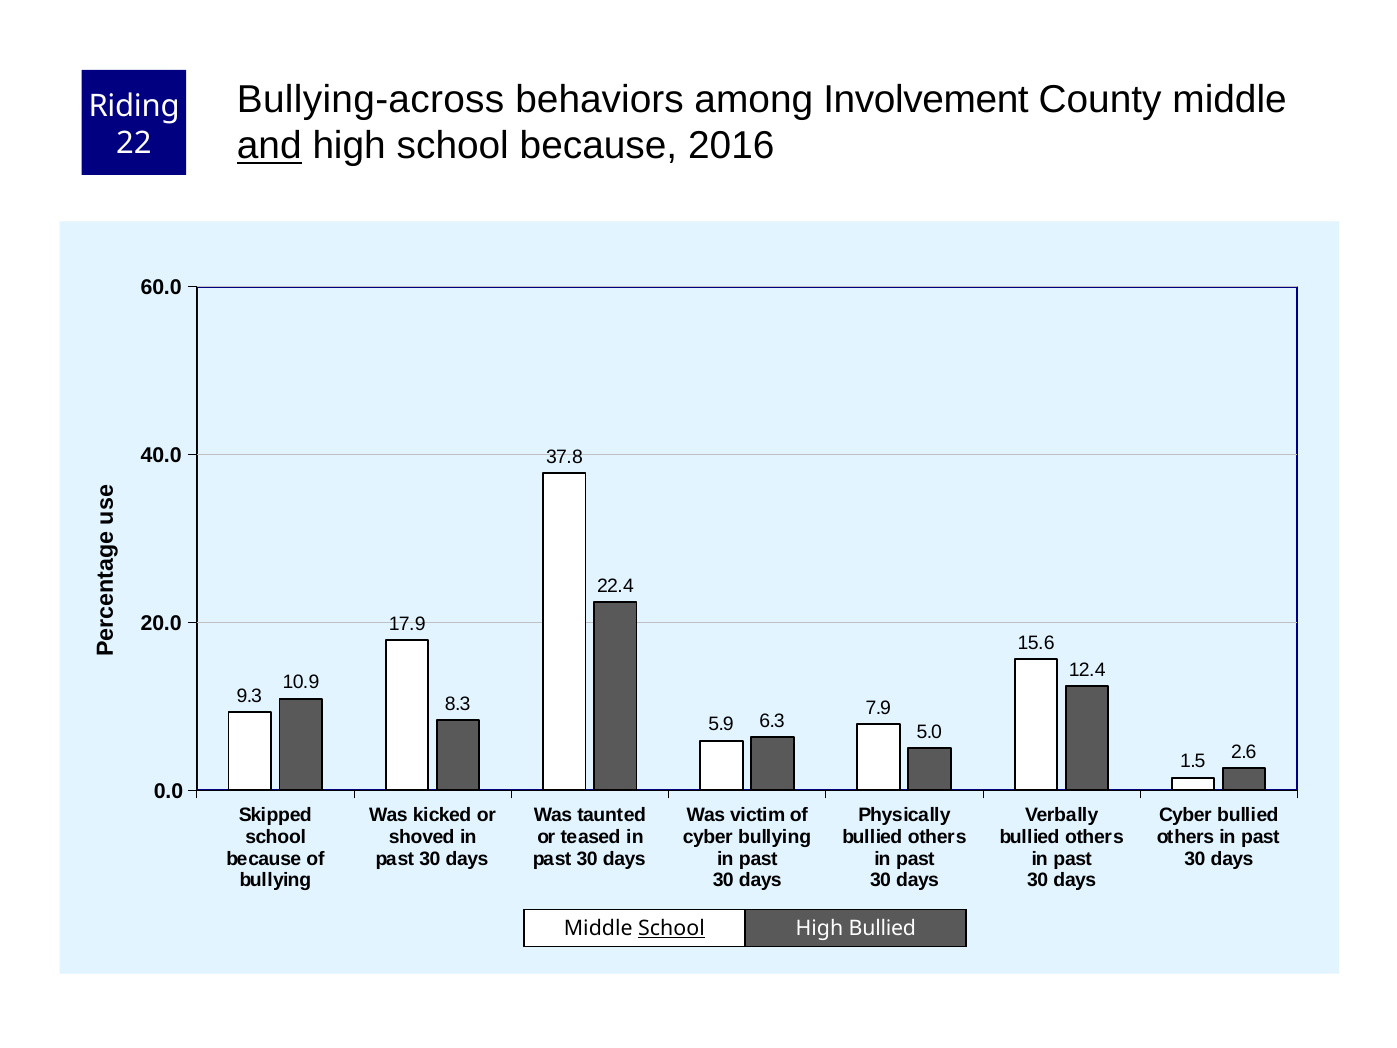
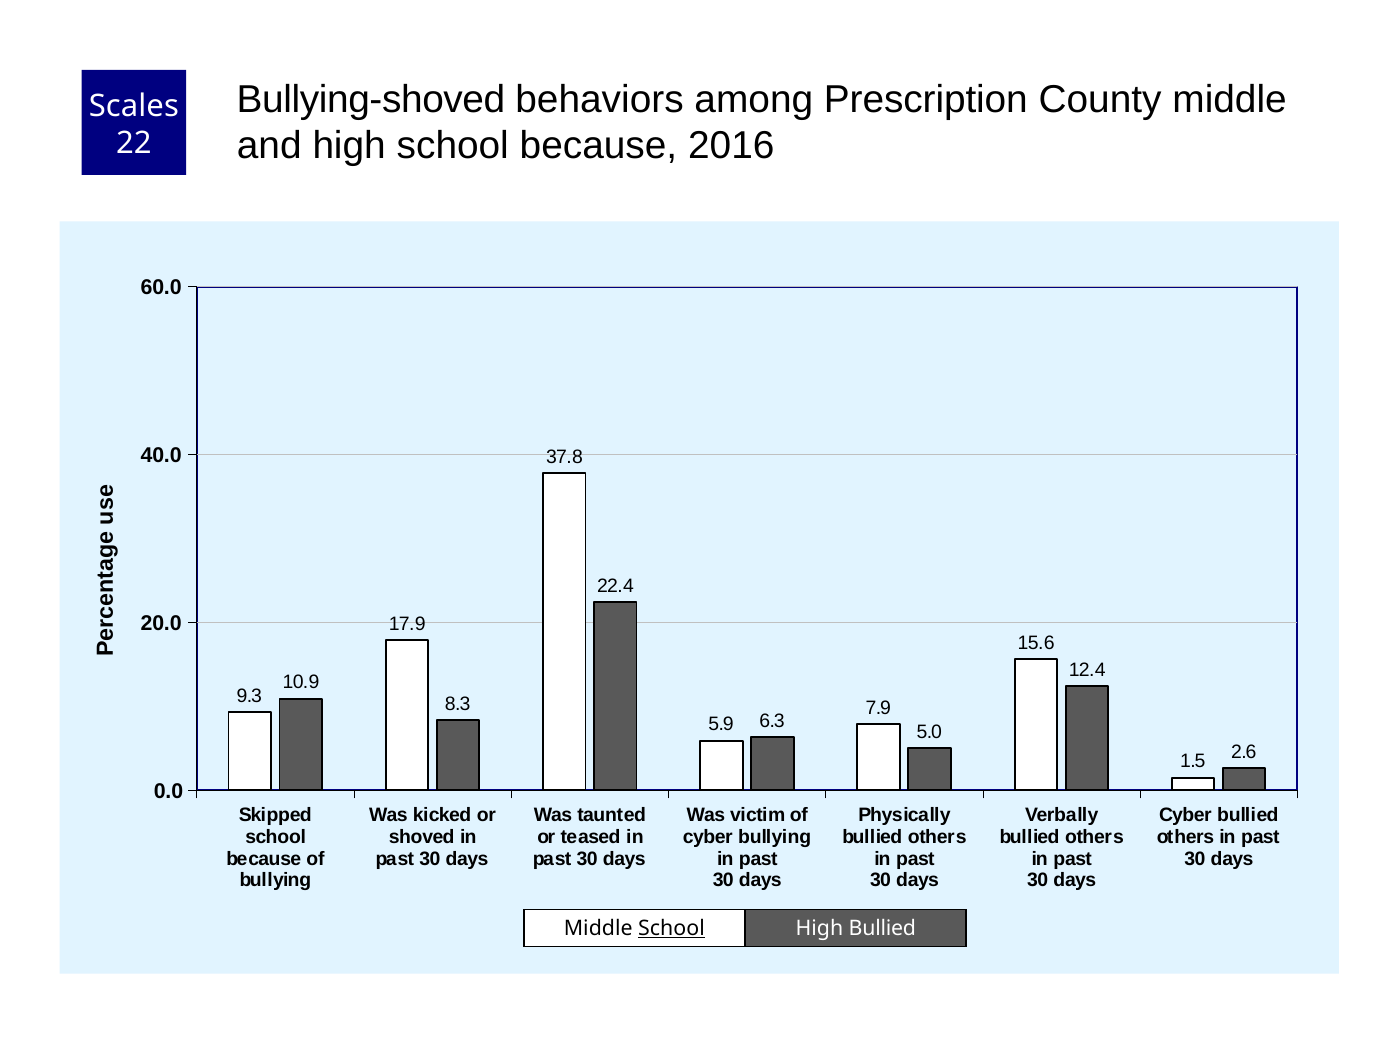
Bullying-across: Bullying-across -> Bullying-shoved (371, 99)
Involvement: Involvement -> Prescription (926, 99)
Riding: Riding -> Scales (134, 106)
and underline: present -> none (269, 146)
